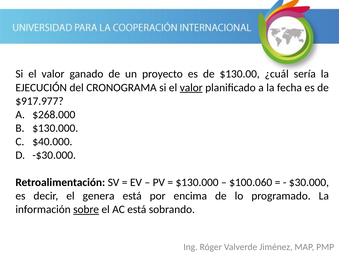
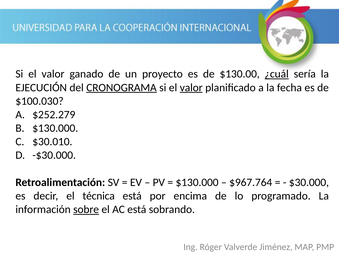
¿cuál underline: none -> present (277, 74)
CRONOGRAMA underline: none -> present (121, 88)
$917.977: $917.977 -> $100.030 (40, 101)
$268.000: $268.000 -> $252.279 (54, 115)
$40.000: $40.000 -> $30.010 (52, 142)
$100.060: $100.060 -> $967.764 (251, 183)
genera: genera -> técnica (99, 196)
